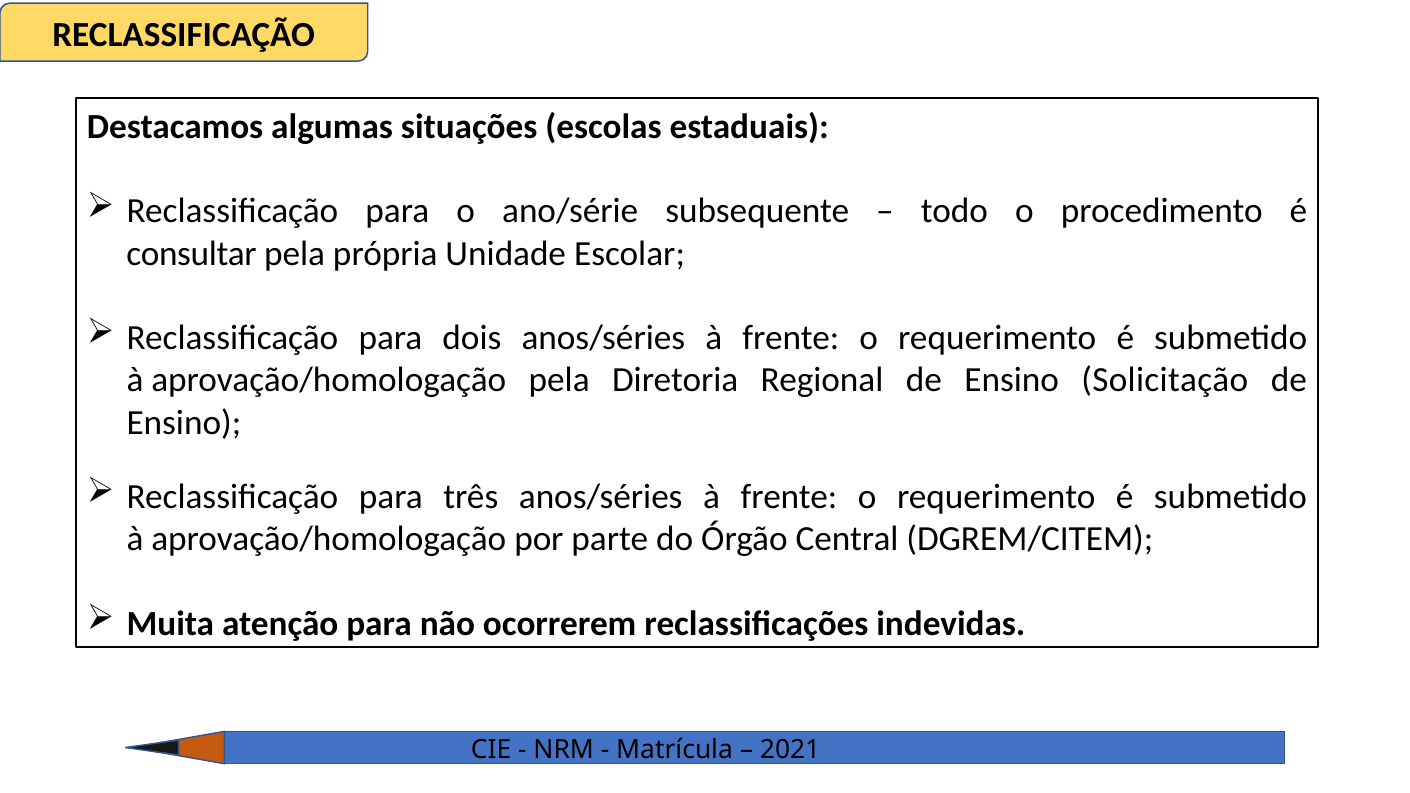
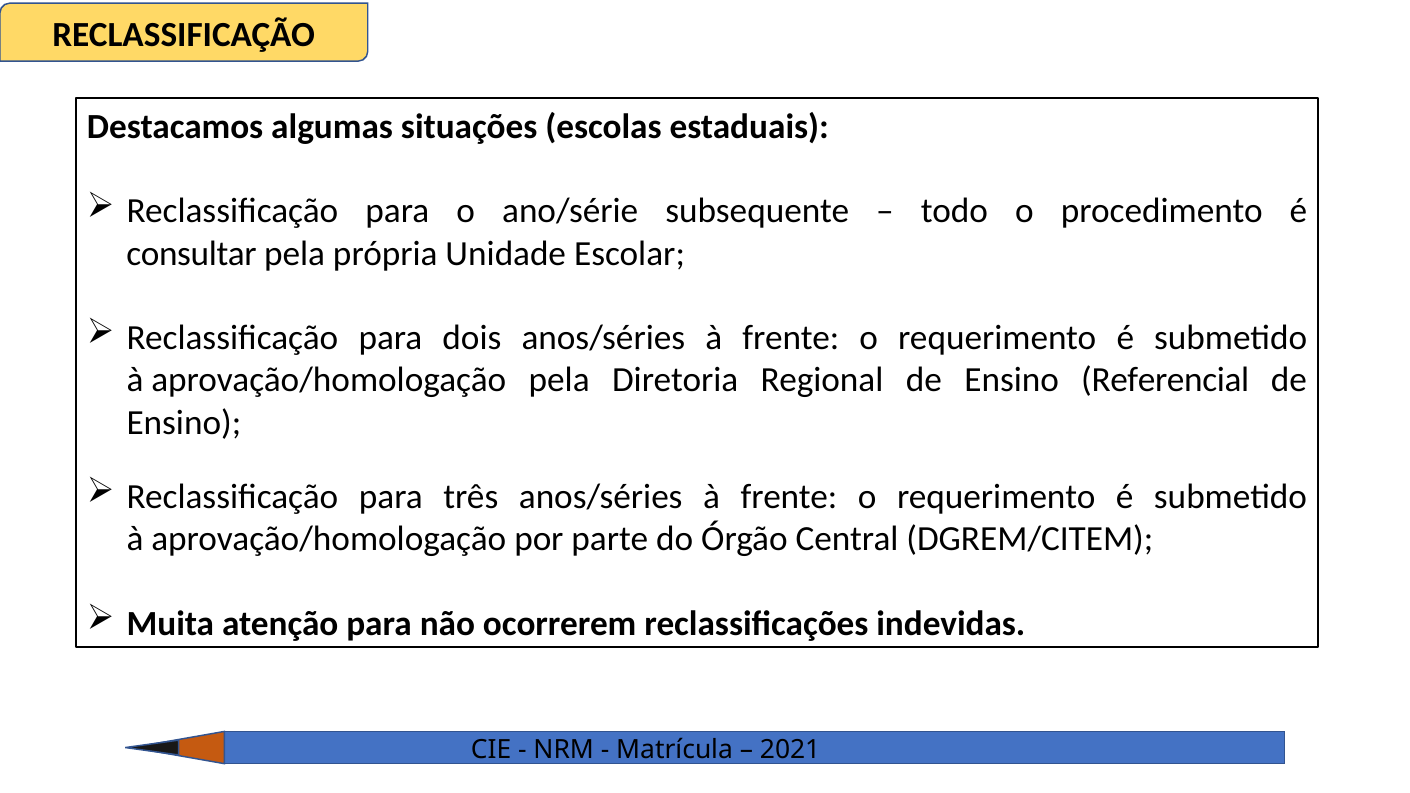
Solicitação: Solicitação -> Referencial (1165, 380)
